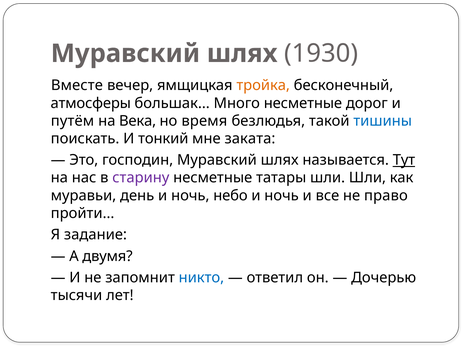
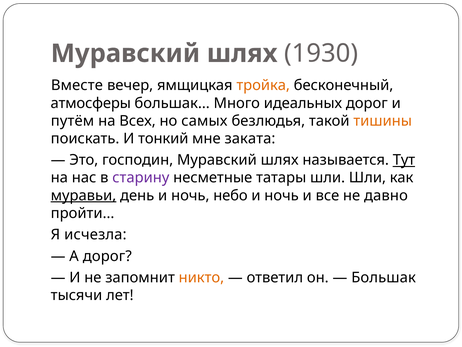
Много несметные: несметные -> идеальных (303, 103)
Века: Века -> Всех (138, 121)
время: время -> самых (204, 121)
тишины colour: blue -> orange (383, 121)
муравьи underline: none -> present (83, 195)
право: право -> давно (386, 195)
задание: задание -> исчезла (95, 234)
А двумя: двумя -> дорог (107, 256)
никто colour: blue -> orange (201, 277)
Дочерью: Дочерью -> Большак (384, 277)
